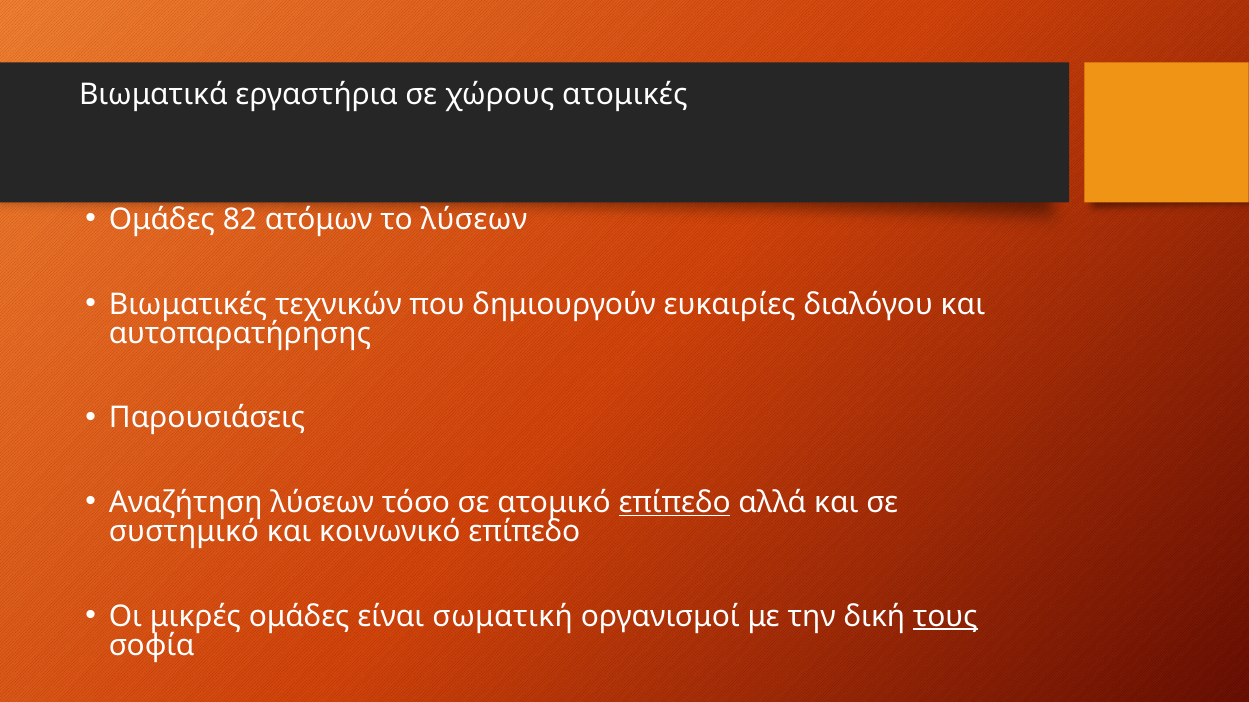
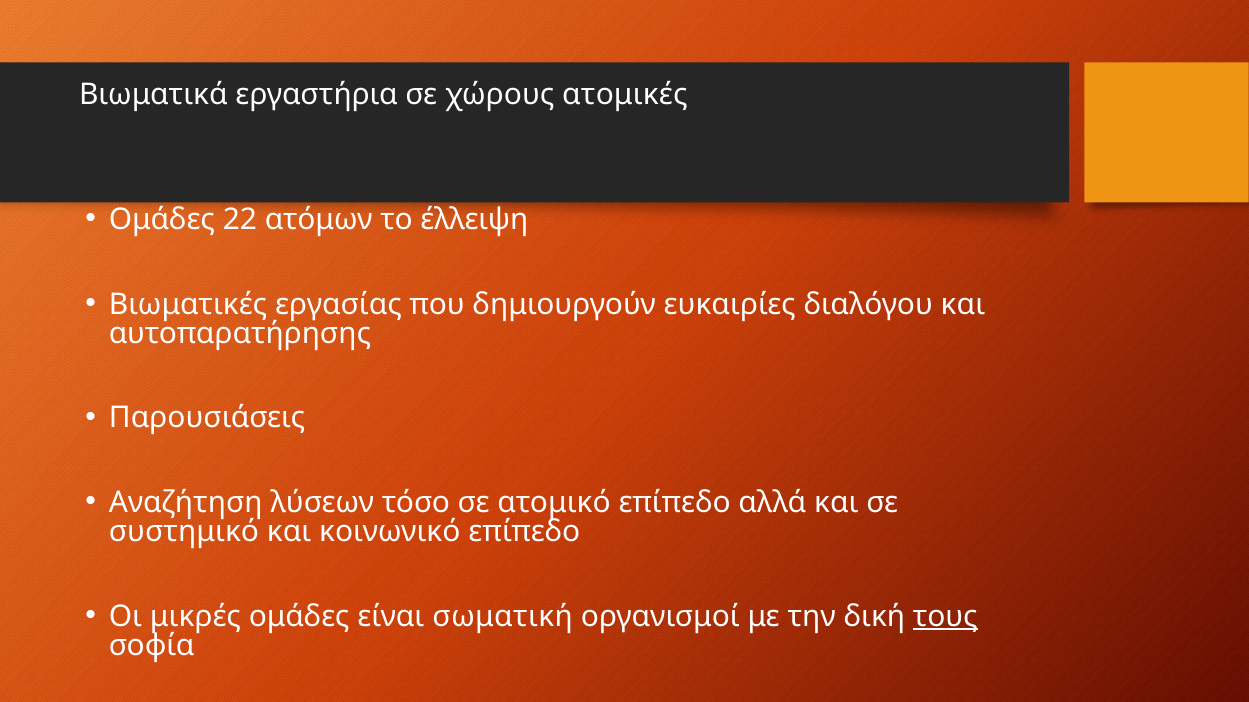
82: 82 -> 22 (240, 220)
το λύσεων: λύσεων -> έλλειψη (474, 220)
τεχνικών: τεχνικών -> εργασίας (339, 305)
επίπεδο underline: present -> none (675, 503)
